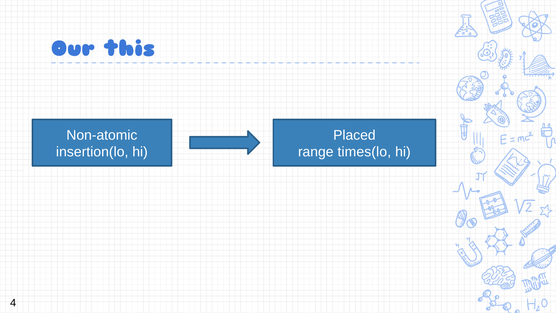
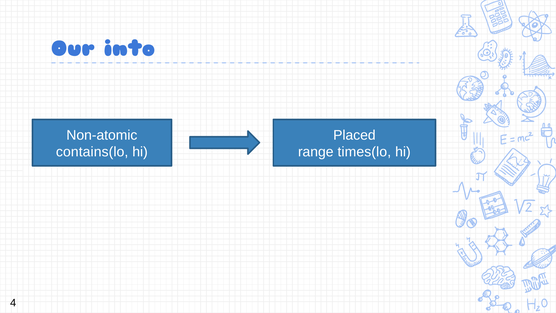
this: this -> into (129, 49)
insertion(lo: insertion(lo -> contains(lo (92, 152)
